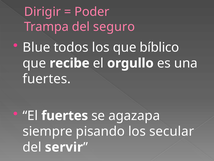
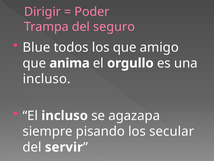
bíblico: bíblico -> amigo (159, 47)
recibe: recibe -> anima (70, 63)
fuertes: fuertes -> incluso (47, 79)
El fuertes: fuertes -> incluso (65, 115)
